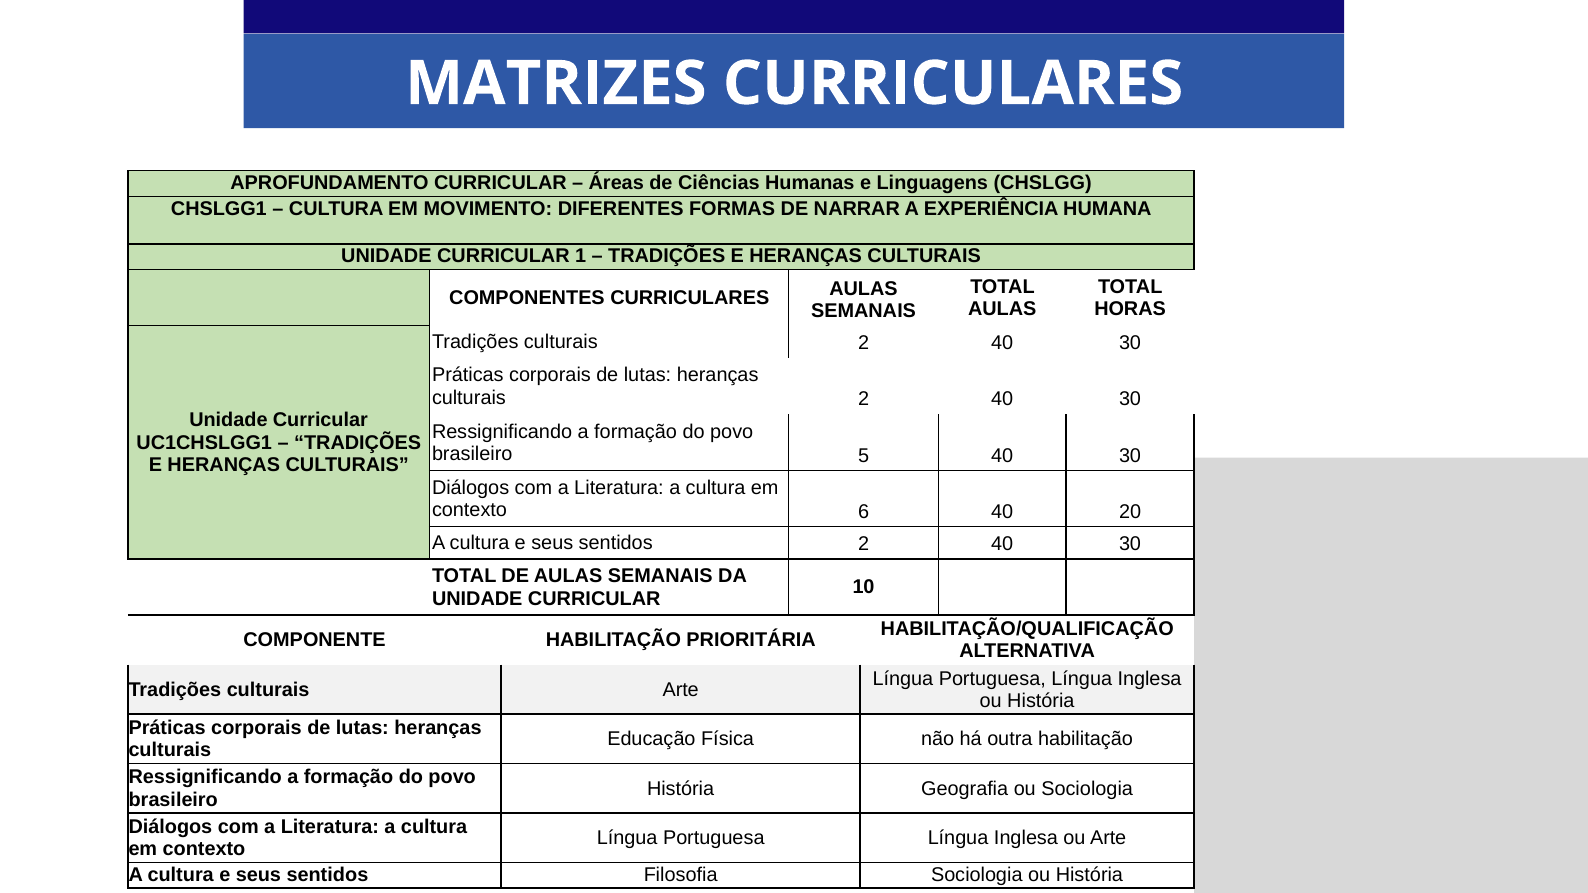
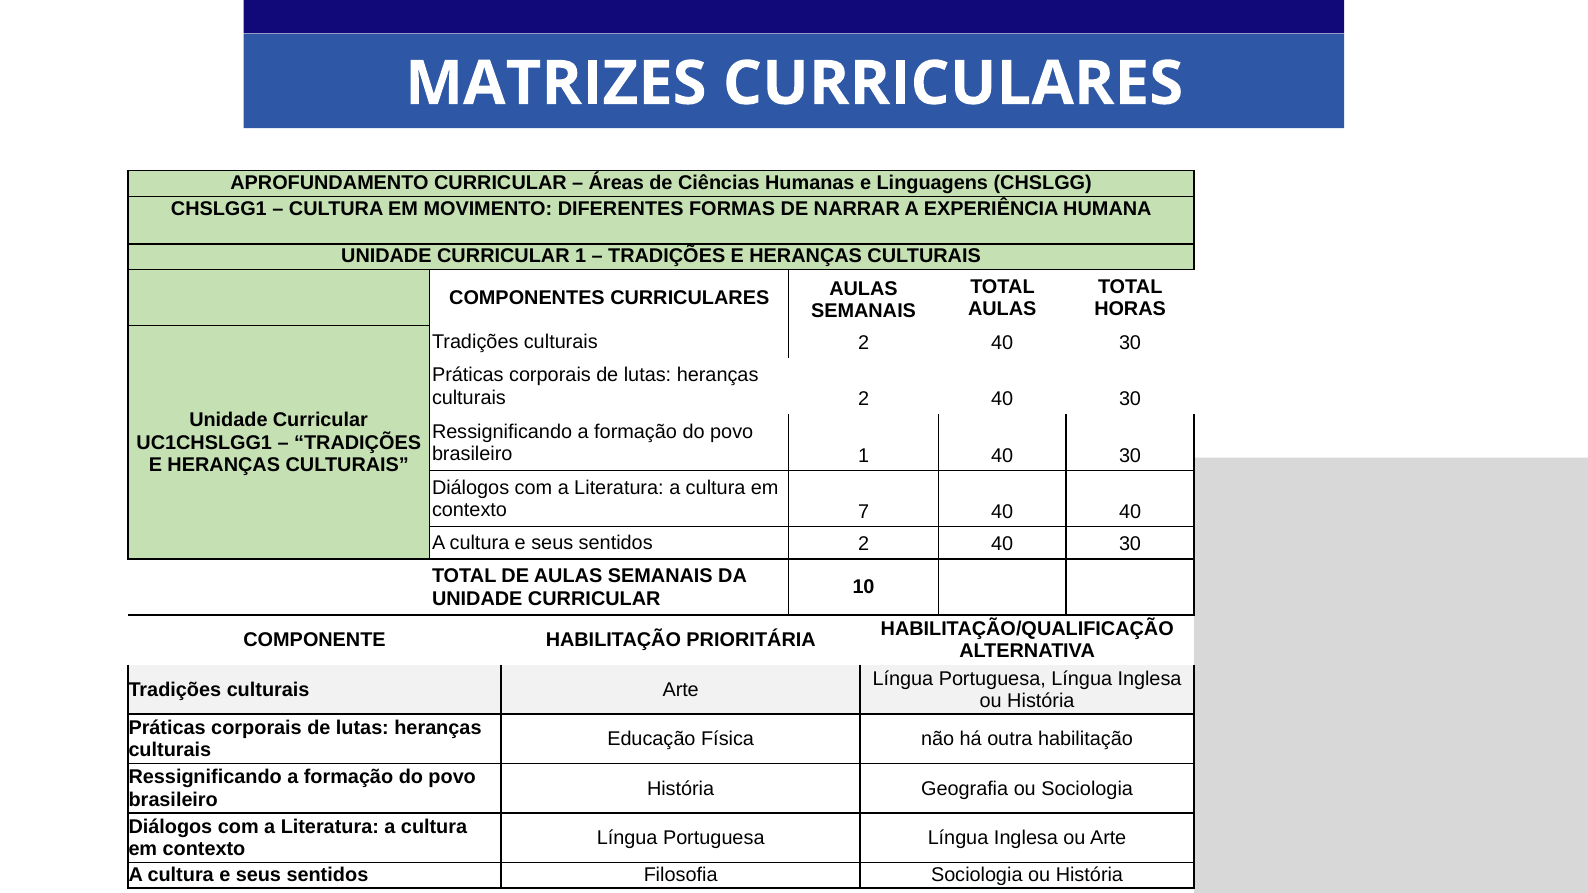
brasileiro 5: 5 -> 1 (864, 456)
6: 6 -> 7 (864, 512)
40 20: 20 -> 40 (1130, 512)
